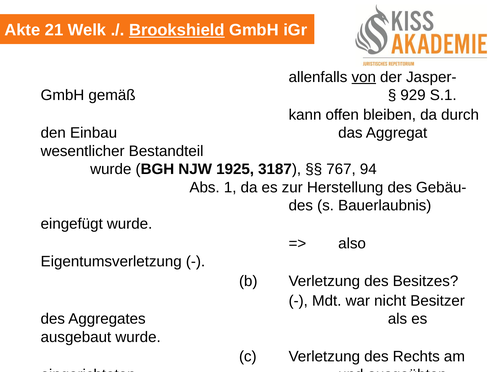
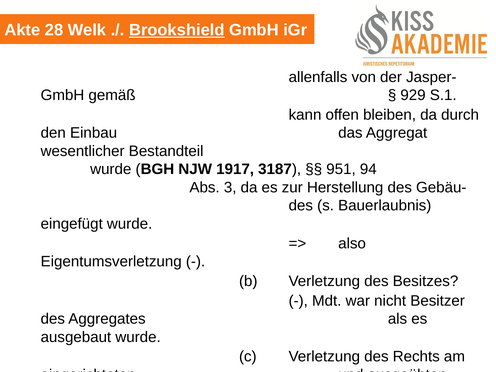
21: 21 -> 28 (54, 30)
von underline: present -> none (364, 77)
1925: 1925 -> 1917 (235, 169)
767: 767 -> 951 (341, 169)
1: 1 -> 3 (230, 187)
